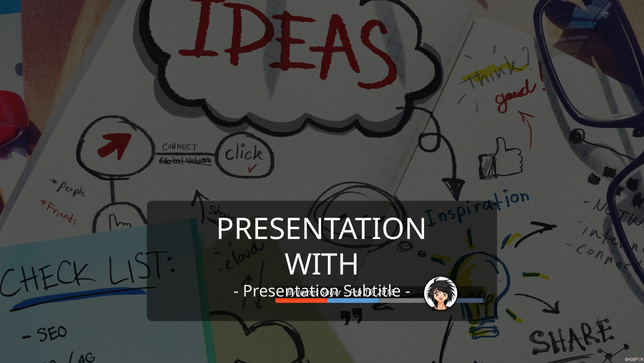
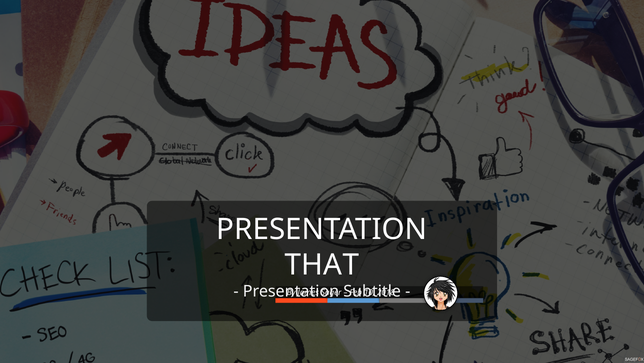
WITH: WITH -> THAT (322, 265)
